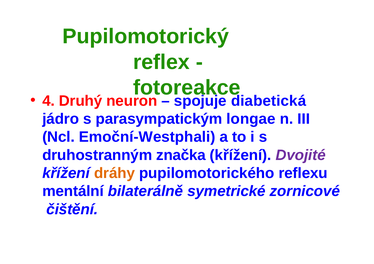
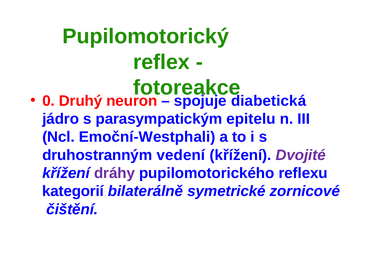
4: 4 -> 0 (49, 101)
longae: longae -> epitelu (251, 119)
značka: značka -> vedení (181, 155)
dráhy colour: orange -> purple (115, 174)
mentální: mentální -> kategorií (73, 192)
